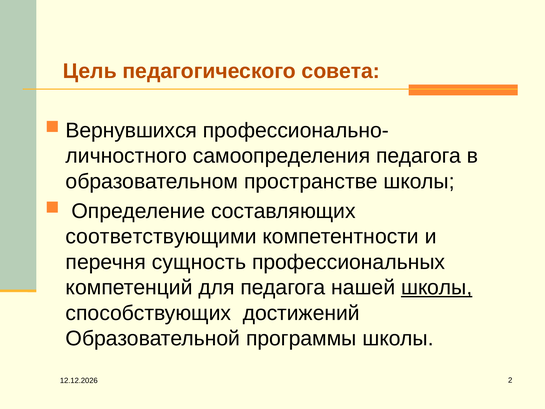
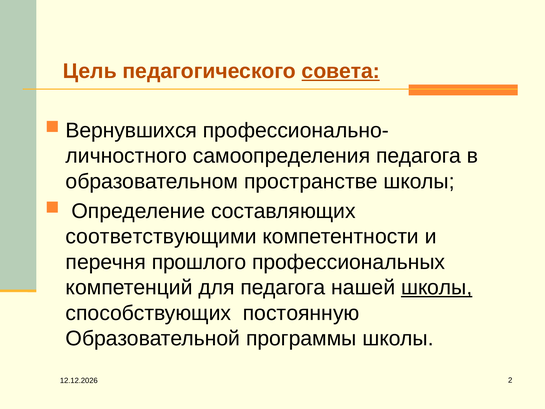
совета underline: none -> present (341, 71)
сущность: сущность -> прошлого (199, 262)
достижений: достижений -> постоянную (301, 313)
